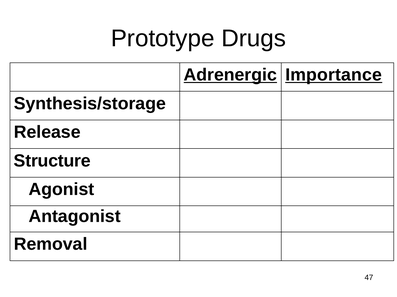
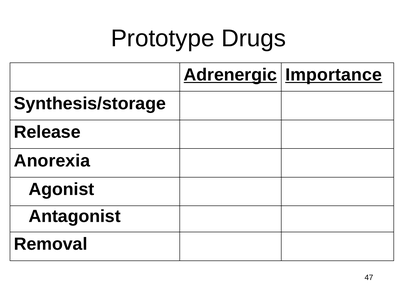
Structure: Structure -> Anorexia (52, 161)
